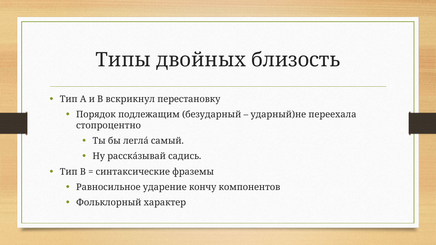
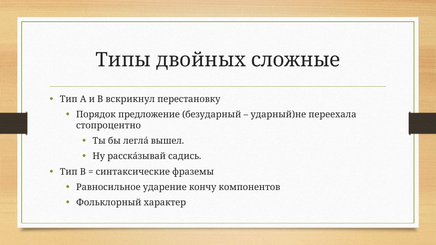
близость: близость -> сложные (296, 60)
подлежащим: подлежащим -> предложение (149, 115)
самый: самый -> вышел (167, 141)
